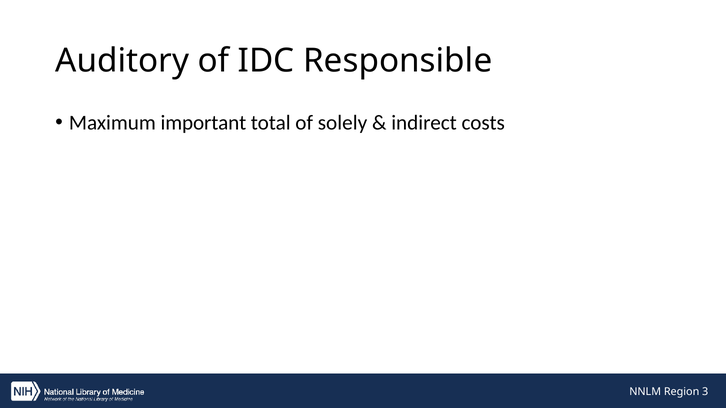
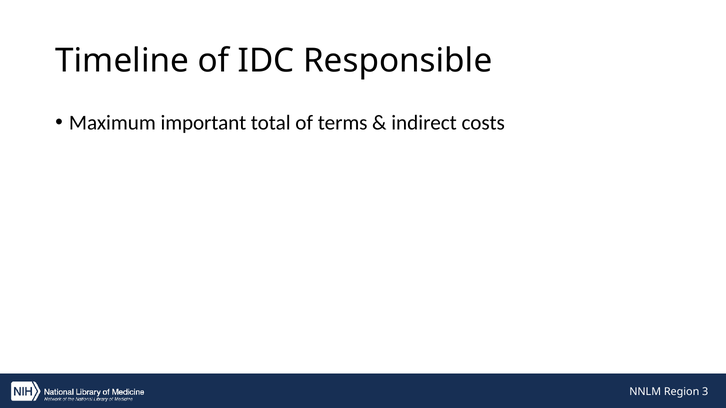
Auditory: Auditory -> Timeline (122, 61)
solely: solely -> terms (343, 123)
